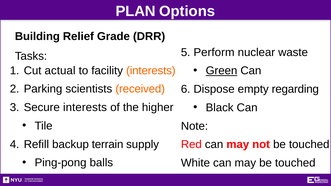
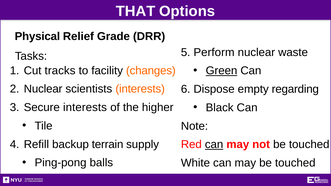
PLAN: PLAN -> THAT (136, 11)
Building: Building -> Physical (37, 36)
actual: actual -> tracks (60, 71)
facility interests: interests -> changes (151, 71)
Parking: Parking -> Nuclear (43, 89)
scientists received: received -> interests (140, 89)
can underline: none -> present (214, 145)
